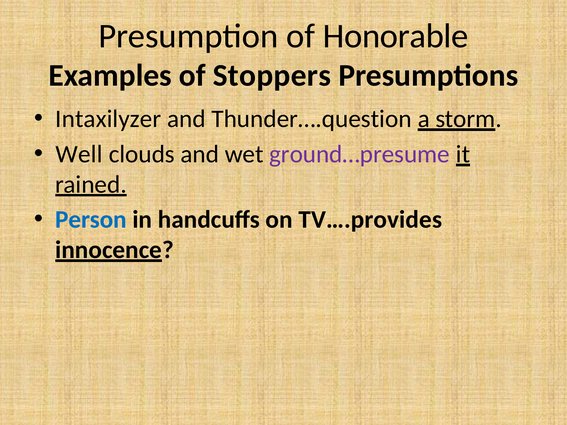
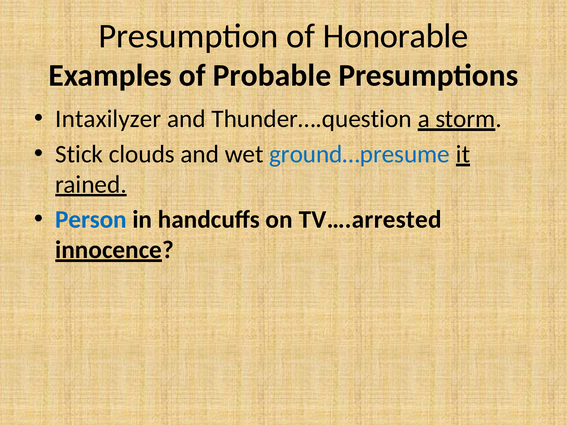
Stoppers: Stoppers -> Probable (272, 75)
Well: Well -> Stick (79, 154)
ground…presume colour: purple -> blue (359, 154)
TV….provides: TV….provides -> TV….arrested (370, 220)
